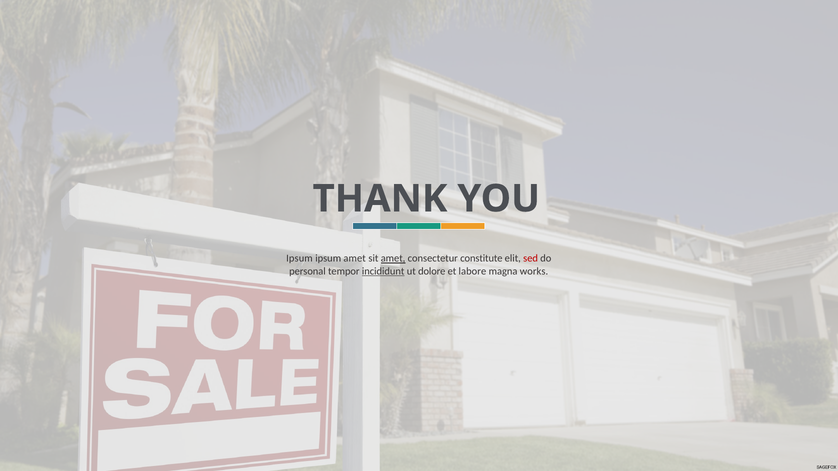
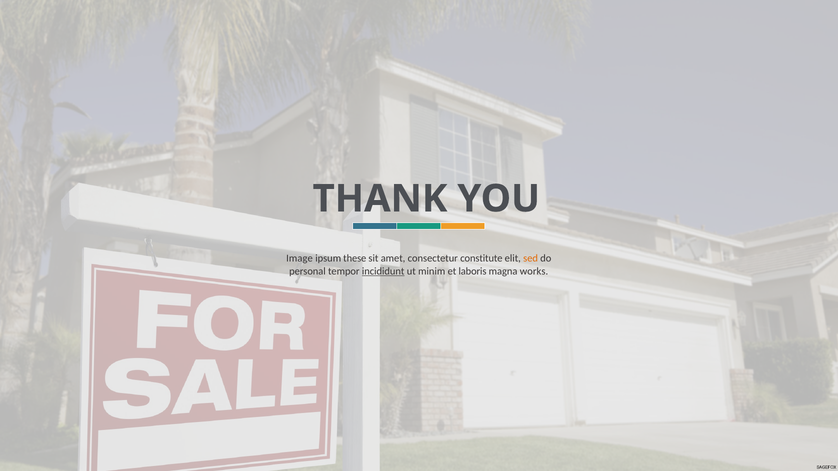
Ipsum: Ipsum -> Image (299, 259)
ipsum amet: amet -> these (355, 259)
amet underline: present -> none (393, 259)
sed colour: red -> orange (531, 259)
dolore: dolore -> minim (432, 271)
labore: labore -> laboris (473, 271)
